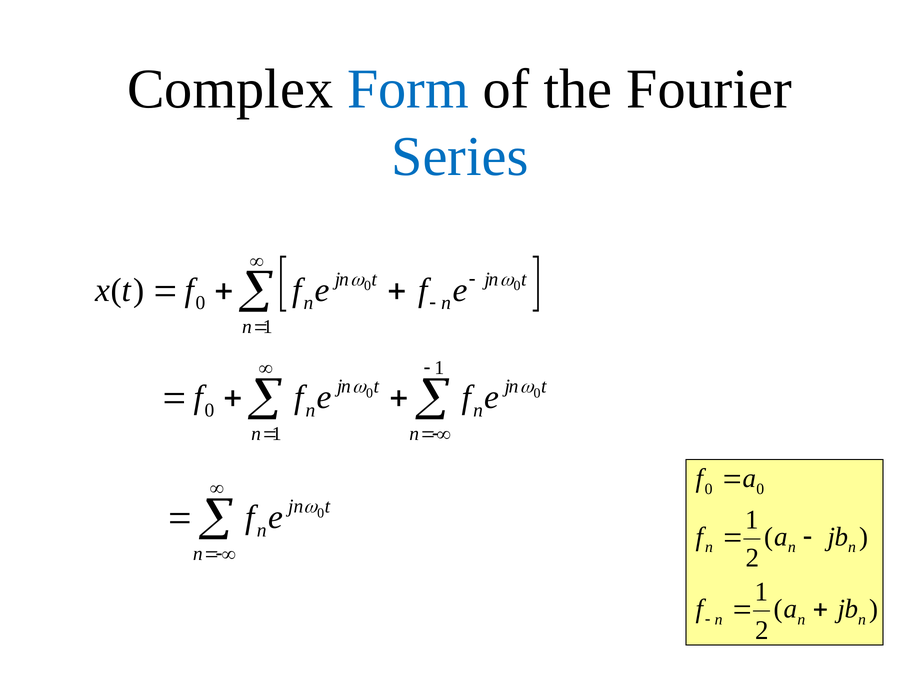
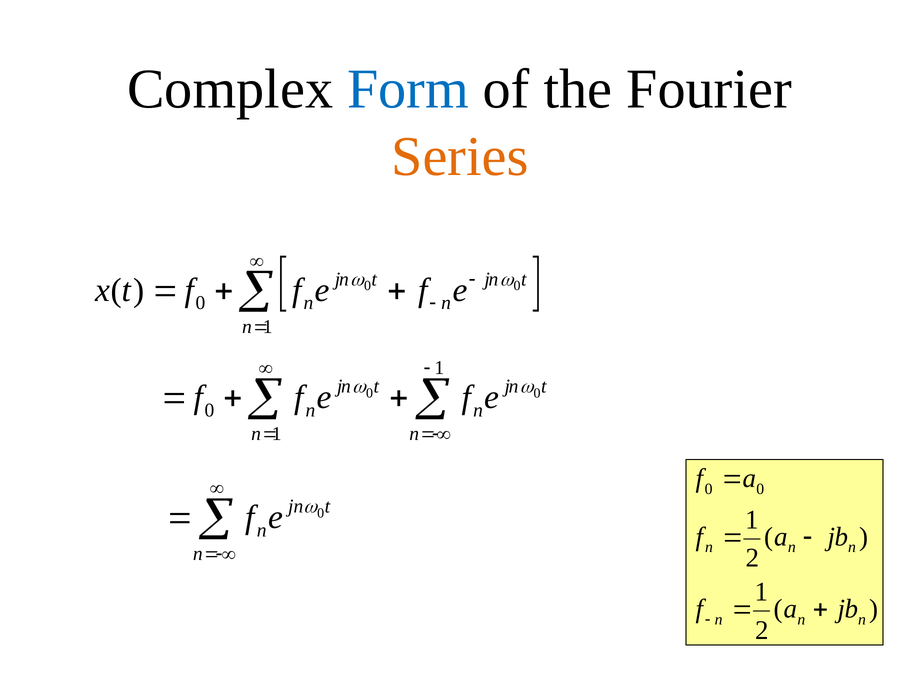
Series colour: blue -> orange (460, 156)
